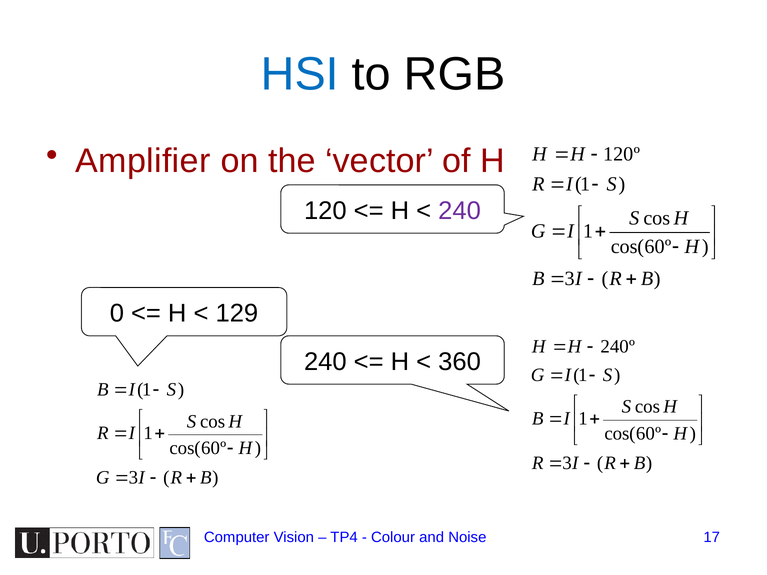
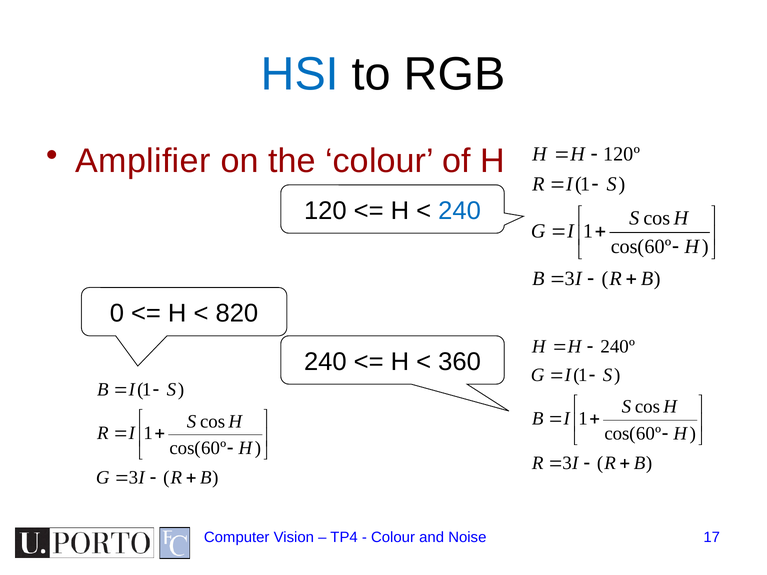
the vector: vector -> colour (380, 161)
240 colour: purple -> blue (460, 211)
129: 129 -> 820 (237, 314)
